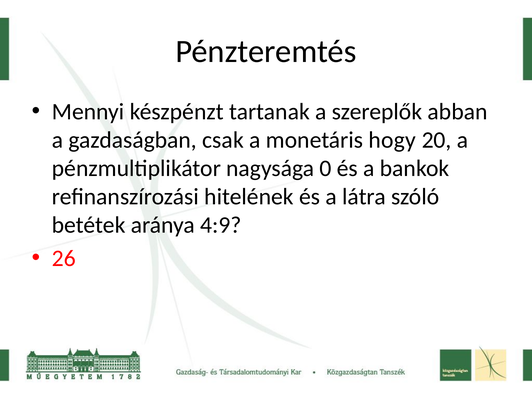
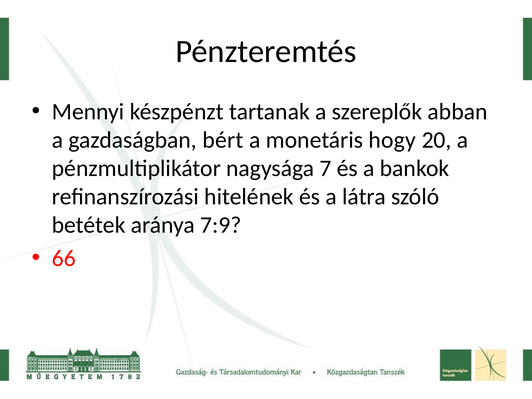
csak: csak -> bért (223, 140)
0: 0 -> 7 (326, 168)
4:9: 4:9 -> 7:9 (221, 225)
26: 26 -> 66 (64, 258)
